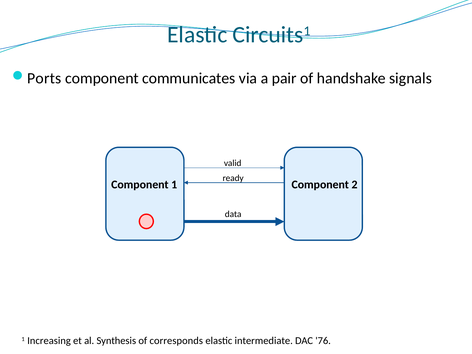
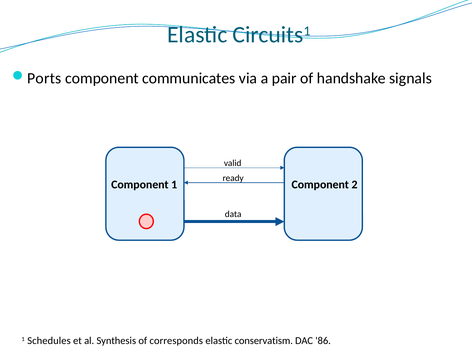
Increasing: Increasing -> Schedules (49, 341)
intermediate: intermediate -> conservatism (264, 341)
76: 76 -> 86 (323, 341)
